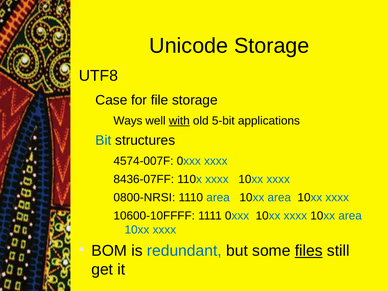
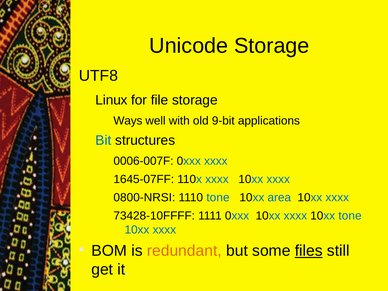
Case: Case -> Linux (111, 100)
with underline: present -> none (179, 121)
5-bit: 5-bit -> 9-bit (223, 121)
4574-007F: 4574-007F -> 0006-007F (143, 161)
8436-07FF: 8436-07FF -> 1645-07FF (144, 179)
1110 area: area -> tone (218, 198)
10600-10FFFF: 10600-10FFFF -> 73428-10FFFF (154, 216)
xxxx 10xx area: area -> tone (350, 216)
redundant colour: blue -> orange (184, 251)
